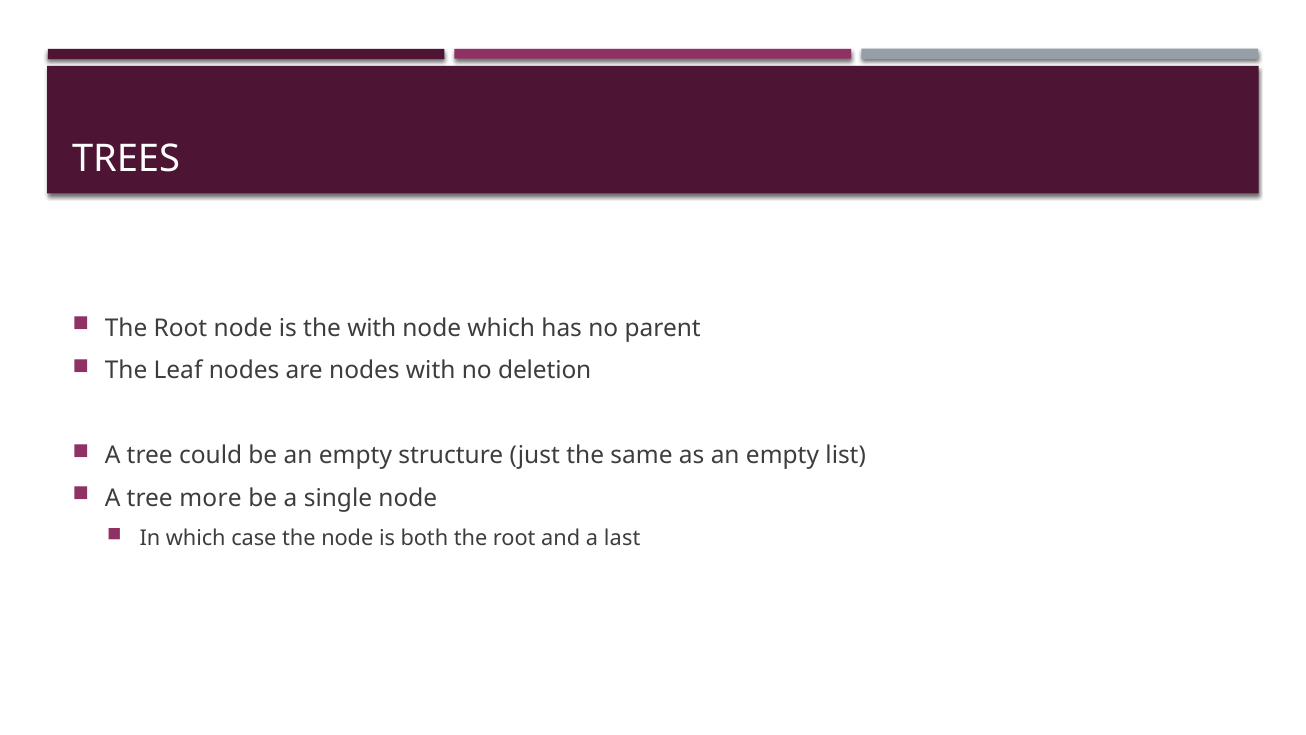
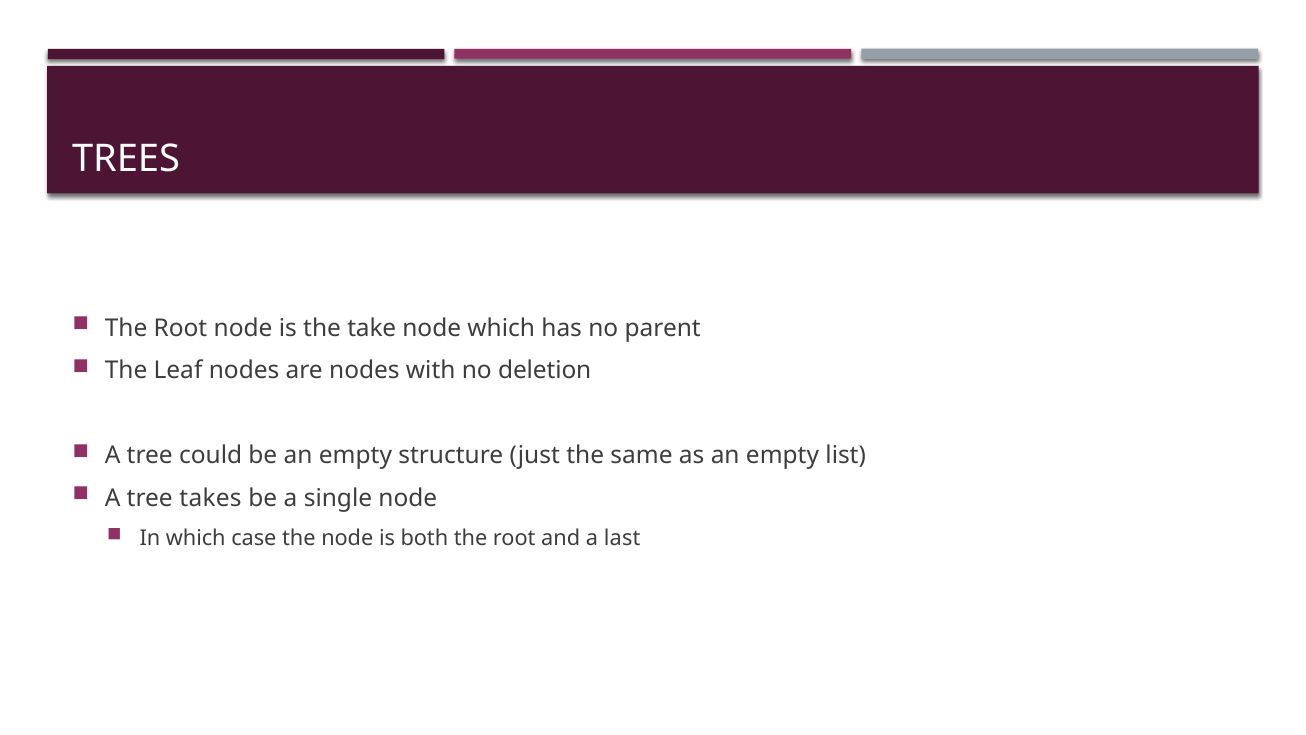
the with: with -> take (372, 328)
more: more -> takes (211, 498)
